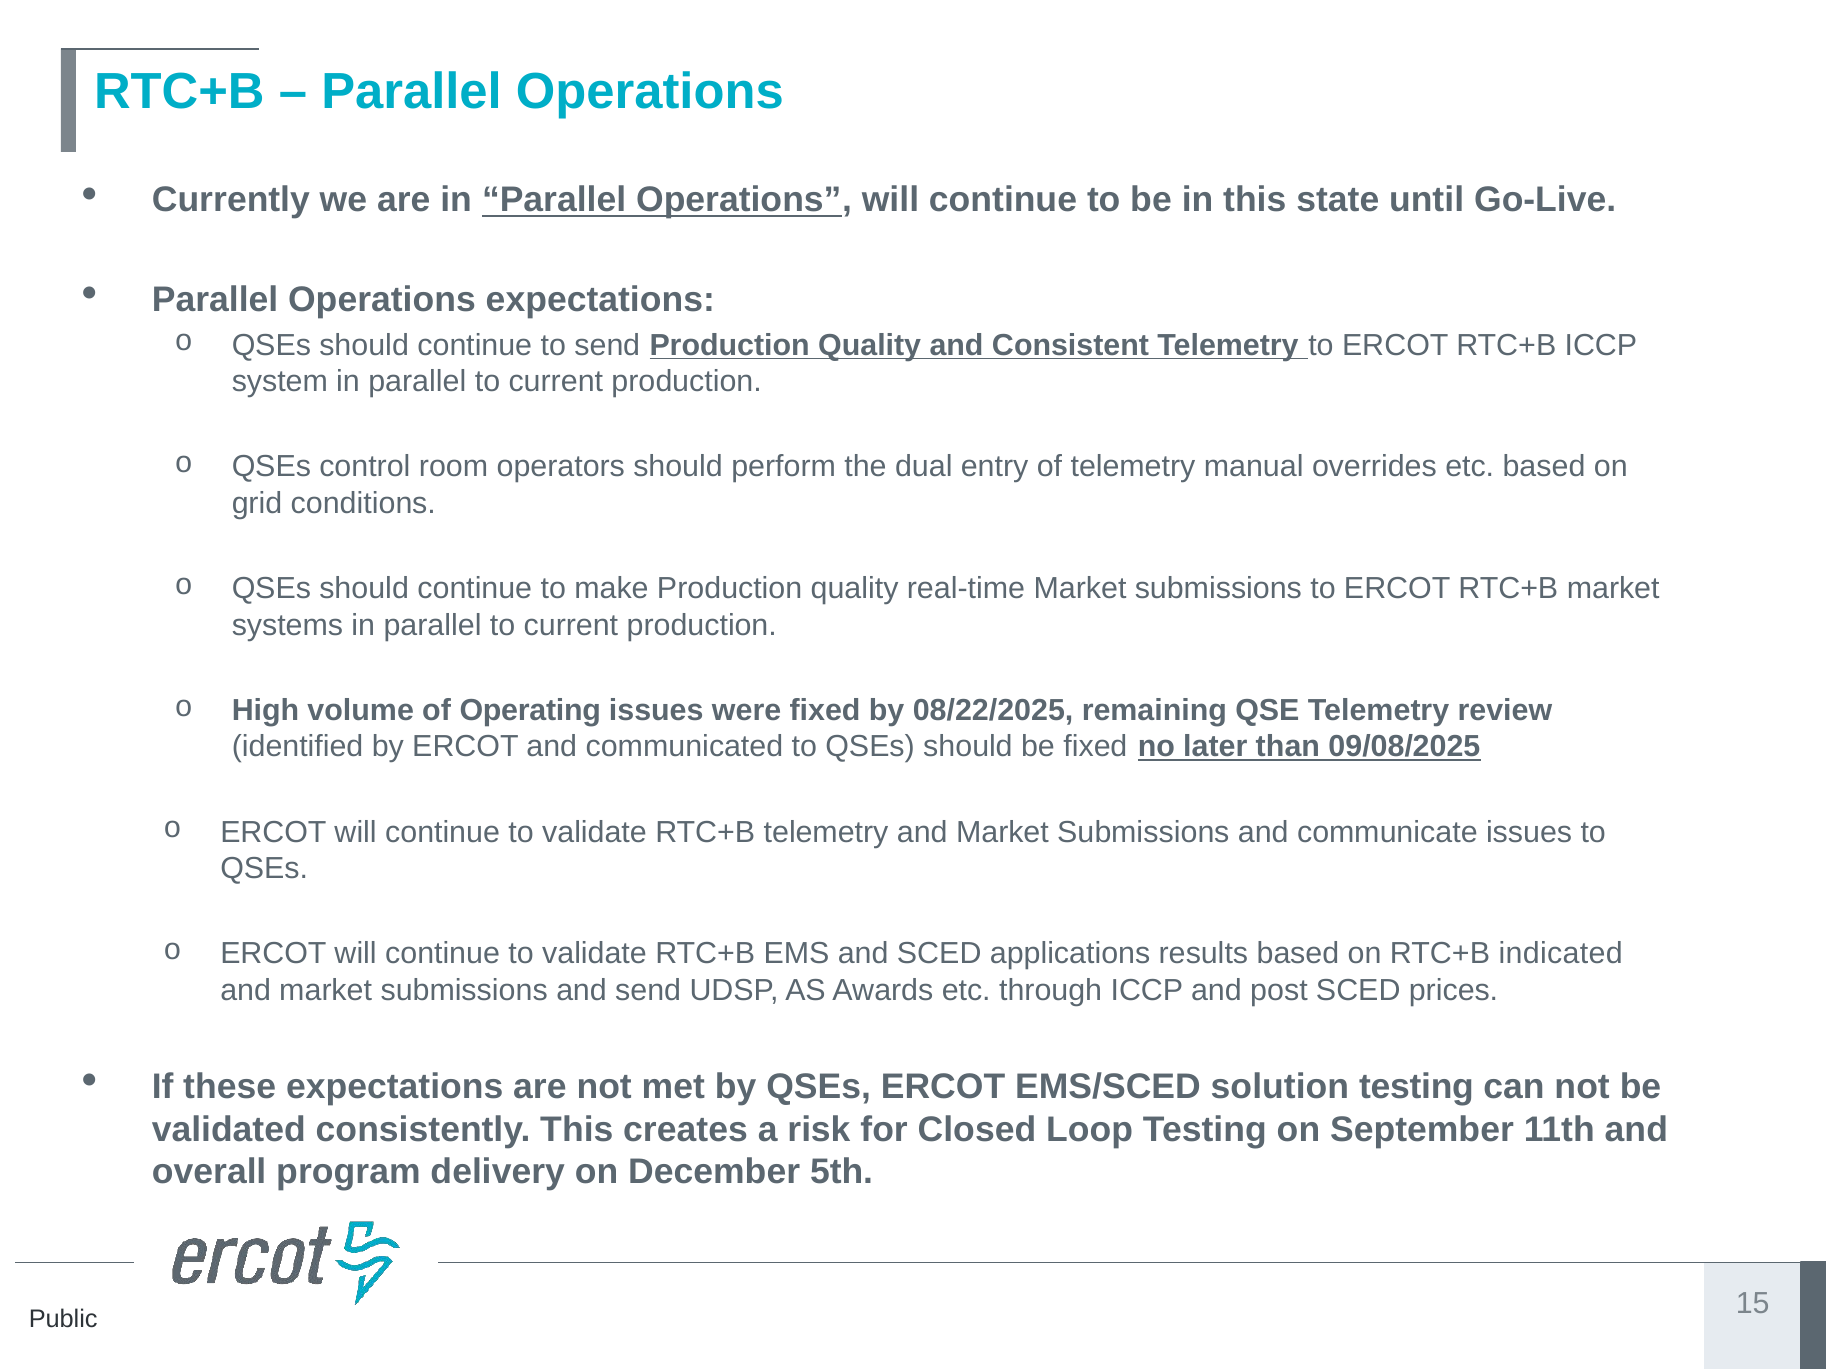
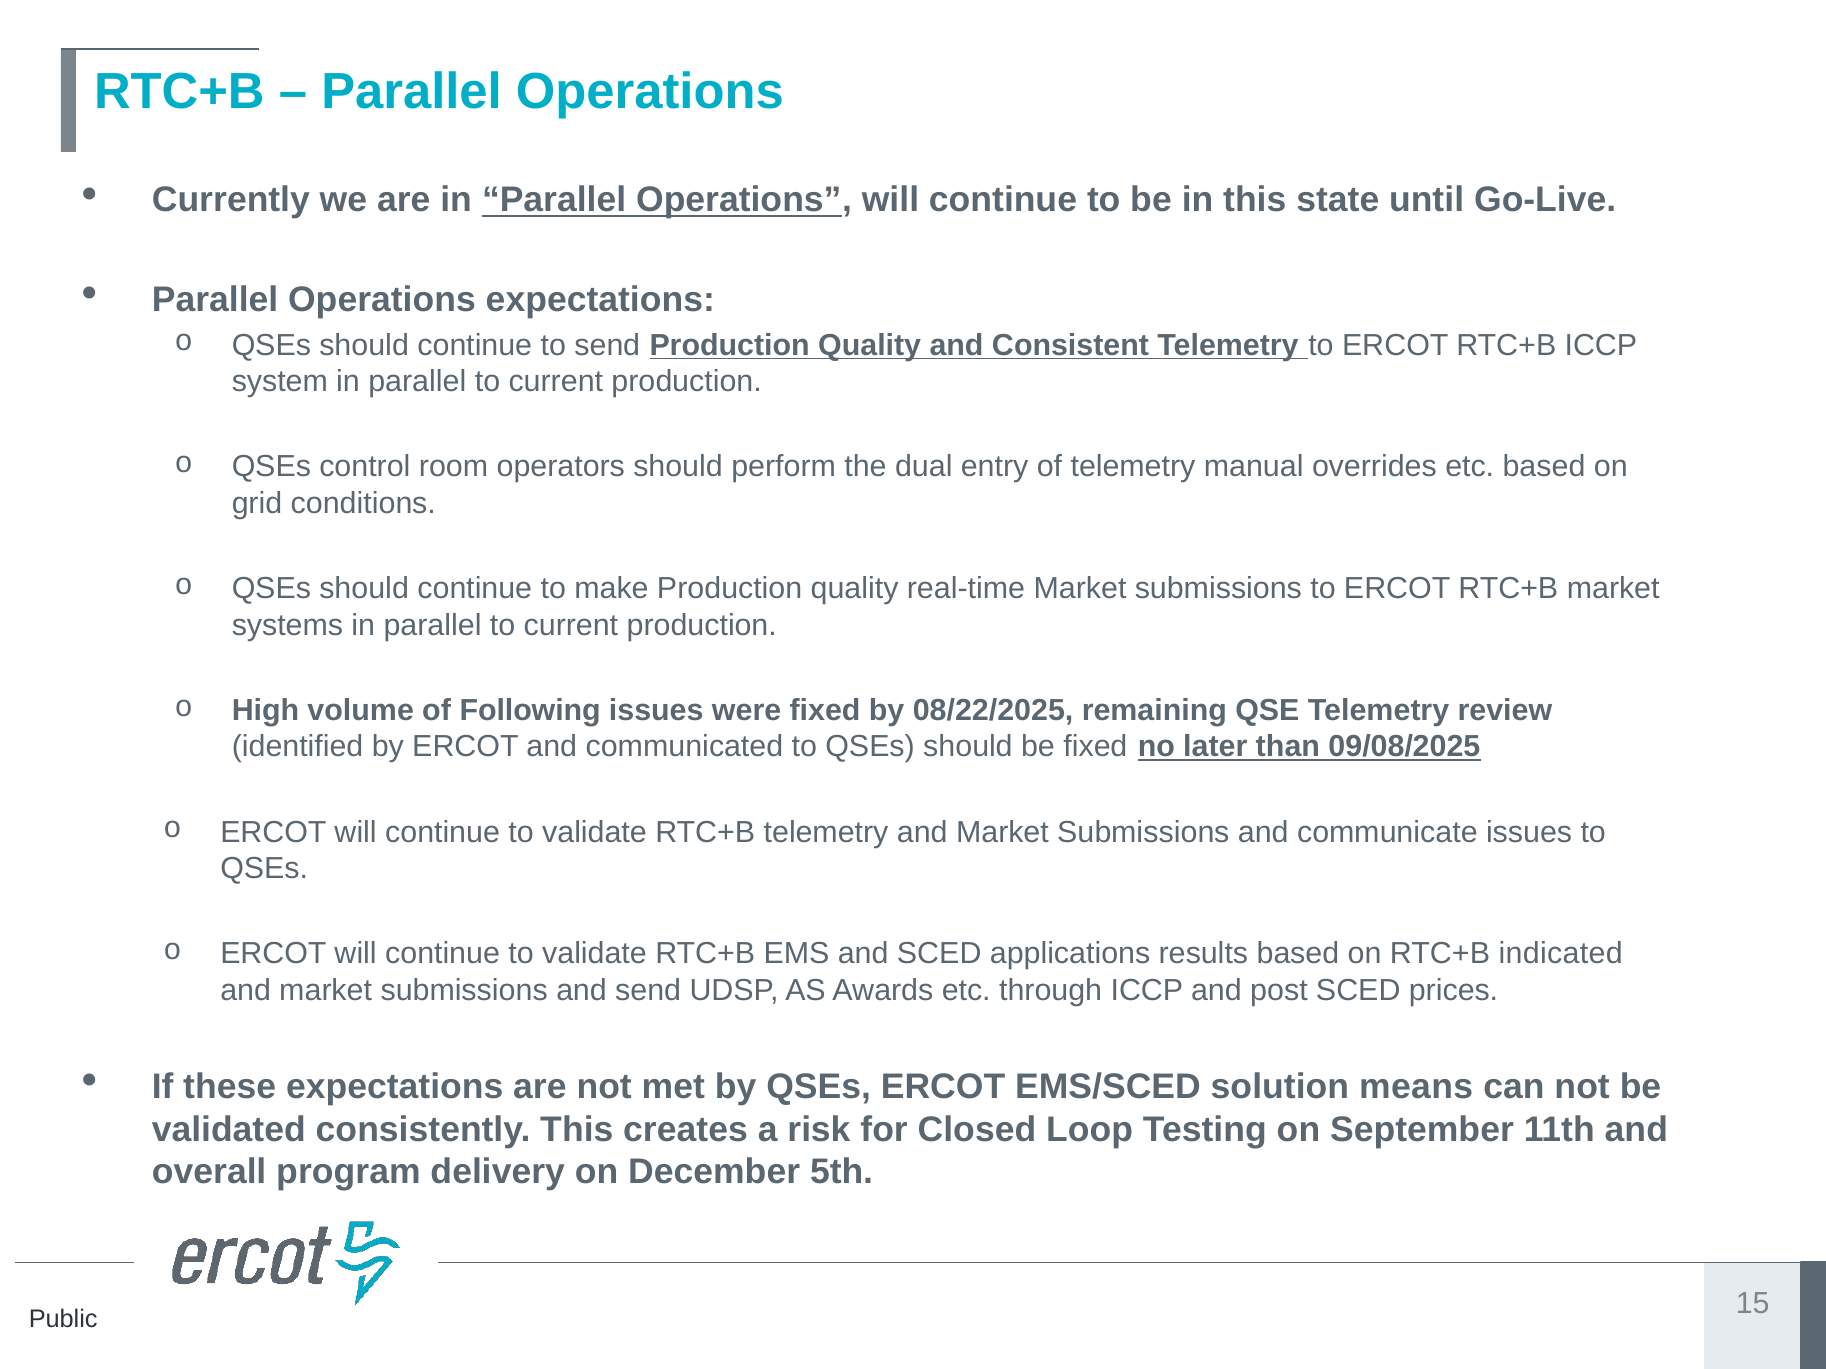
Operating: Operating -> Following (530, 711)
solution testing: testing -> means (1416, 1087)
